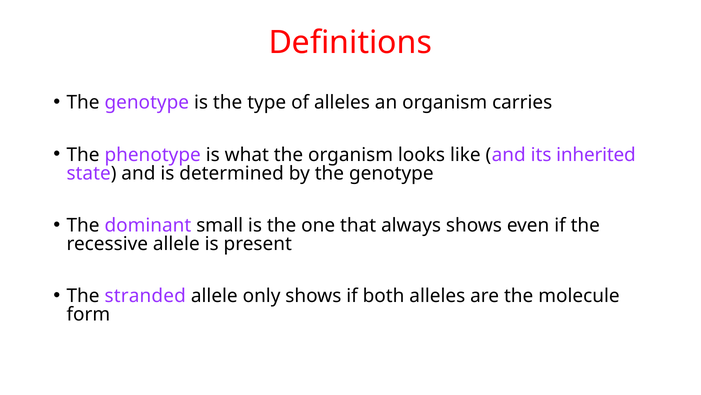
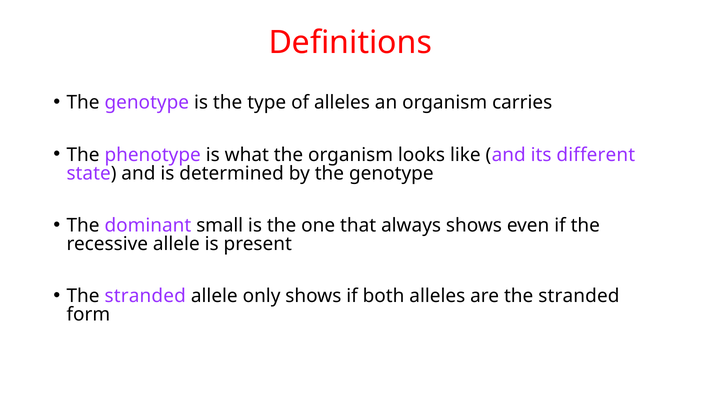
inherited: inherited -> different (596, 155)
are the molecule: molecule -> stranded (579, 296)
